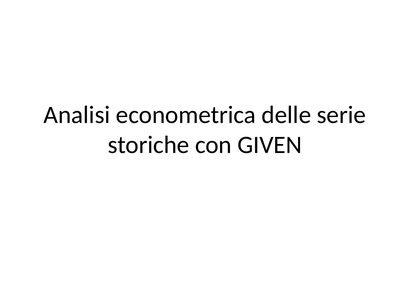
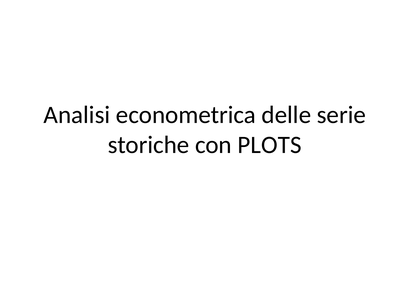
GIVEN: GIVEN -> PLOTS (270, 145)
